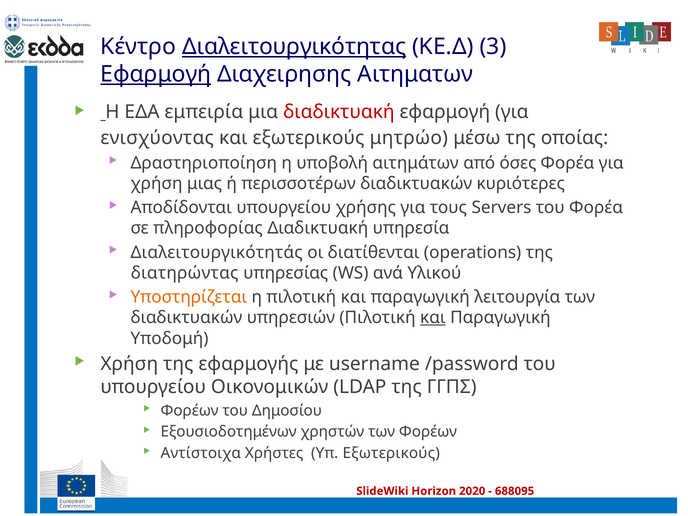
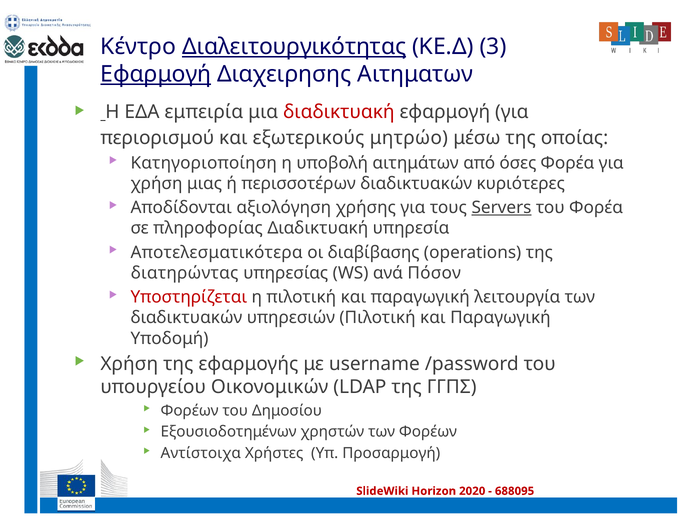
ενισχύοντας: ενισχύοντας -> περιορισμού (157, 138)
Δραστηριοποίηση: Δραστηριοποίηση -> Κατηγοριοποίηση (204, 163)
Αποδίδονται υπουργείου: υπουργείου -> αξιολόγηση (284, 208)
Servers underline: none -> present (502, 208)
Διαλειτουργικότητάς: Διαλειτουργικότητάς -> Αποτελεσματικότερα (217, 252)
διατίθενται: διατίθενται -> διαβίβασης (374, 252)
Υλικού: Υλικού -> Πόσον (434, 273)
Υποστηρίζεται colour: orange -> red (189, 297)
και underline: present -> none (433, 318)
Υπ Εξωτερικούς: Εξωτερικούς -> Προσαρμογή (391, 453)
